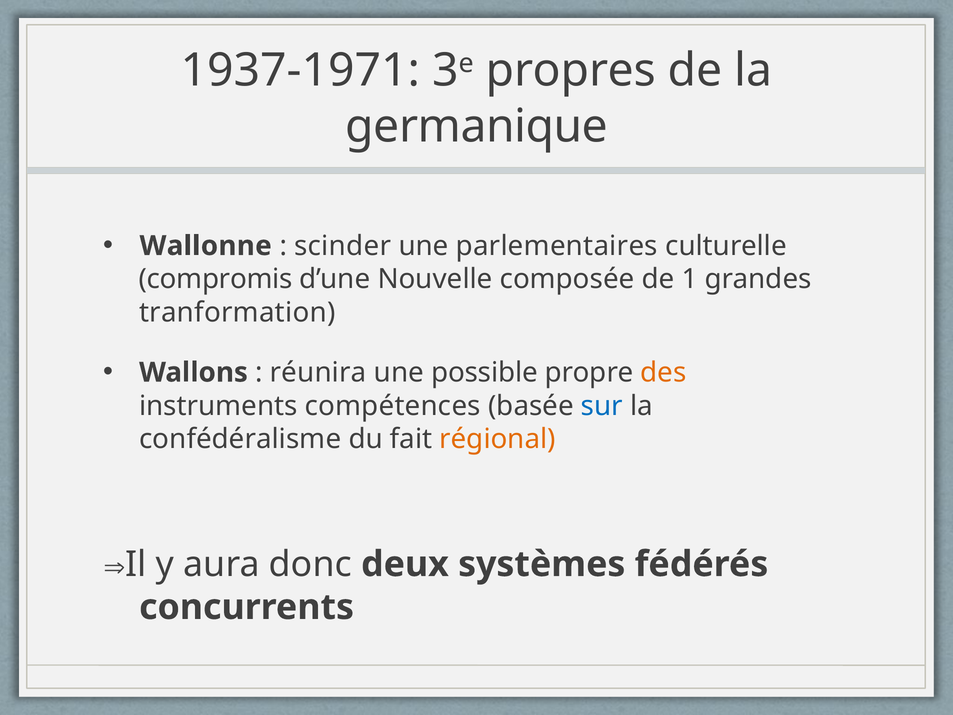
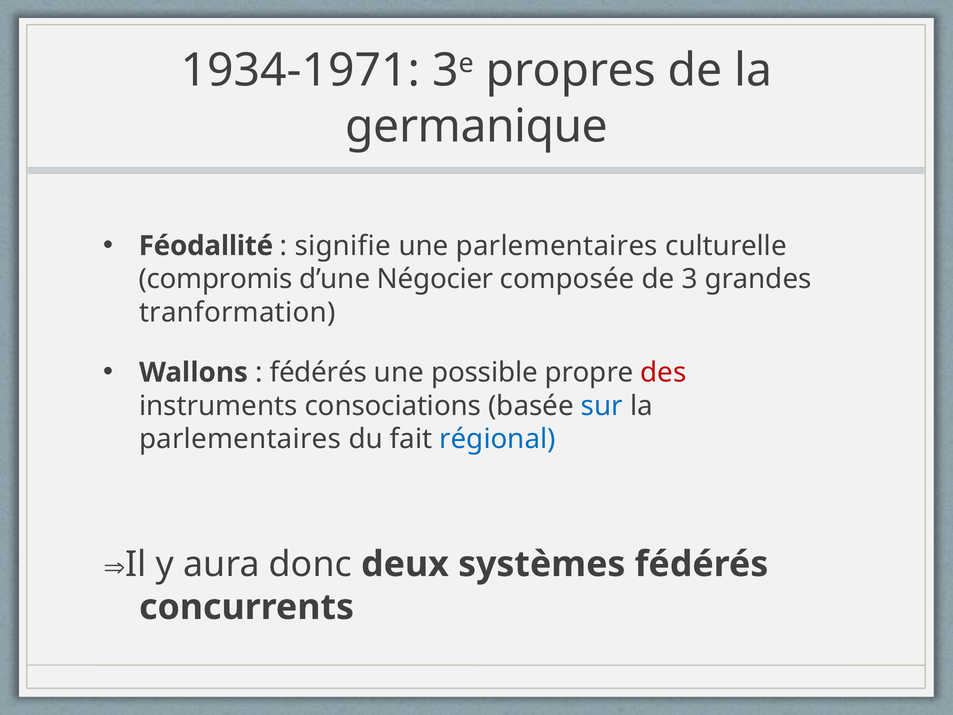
1937-1971: 1937-1971 -> 1934-1971 (300, 71)
Wallonne: Wallonne -> Féodallité (206, 246)
scinder: scinder -> signifie (343, 246)
Nouvelle: Nouvelle -> Négocier (435, 279)
1: 1 -> 3 (690, 279)
réunira: réunira -> fédérés (318, 372)
des colour: orange -> red (663, 372)
compétences: compétences -> consociations (393, 406)
confédéralisme: confédéralisme -> parlementaires (240, 439)
régional colour: orange -> blue (497, 439)
